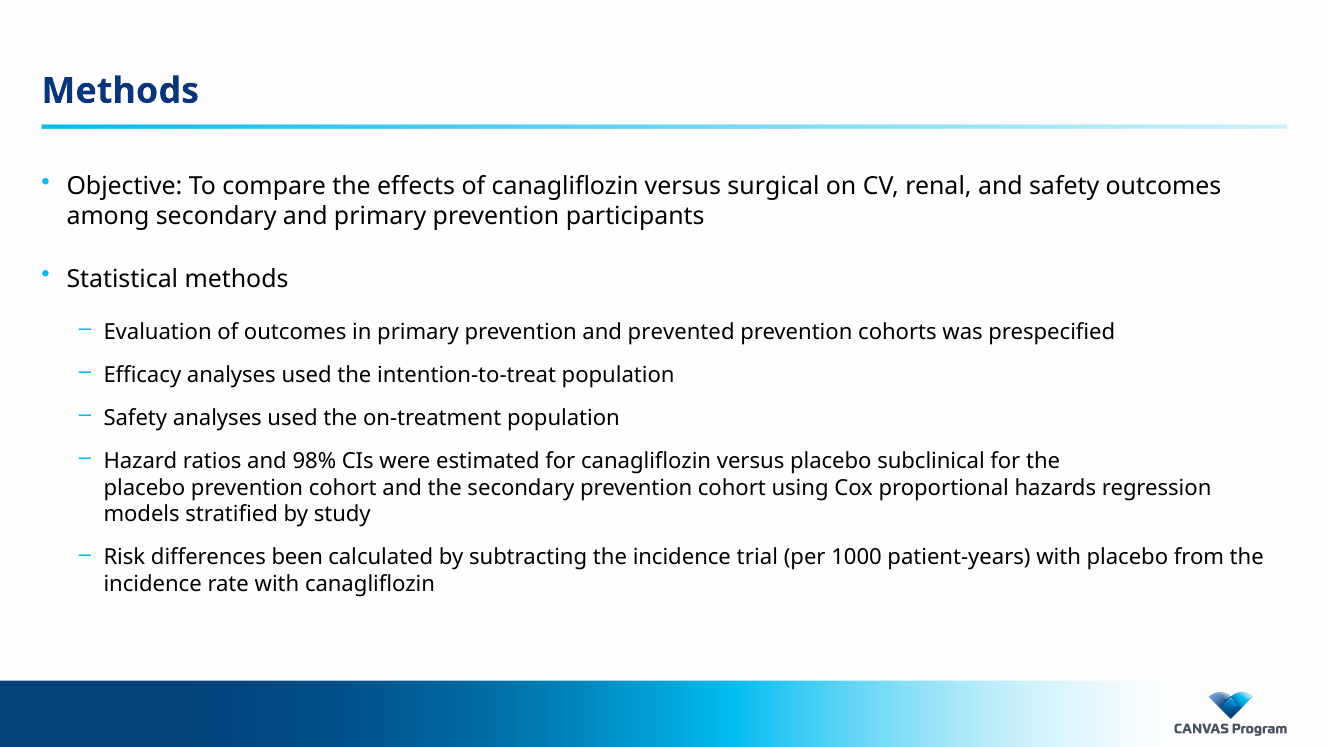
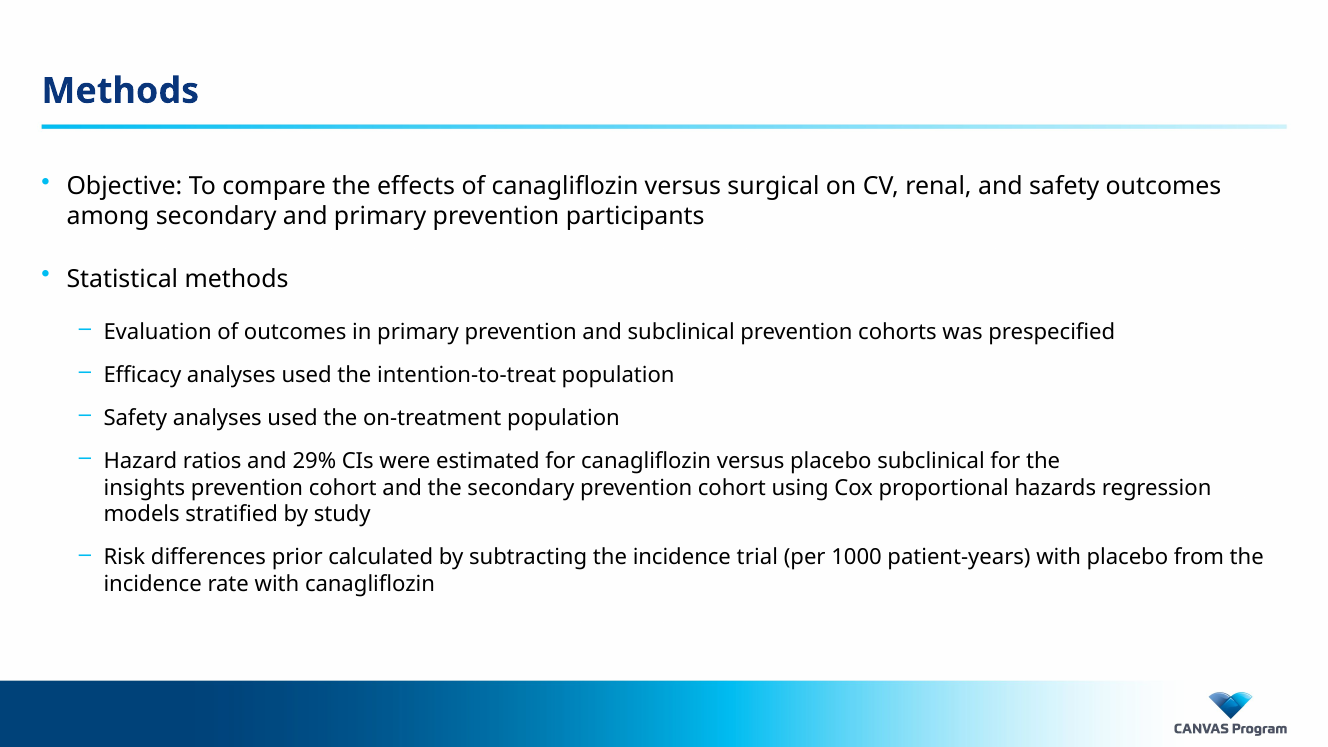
and prevented: prevented -> subclinical (681, 332)
98%: 98% -> 29% (314, 461)
placebo: placebo -> insights (144, 488)
been: been -> prior (297, 558)
